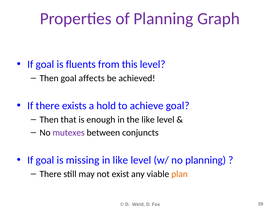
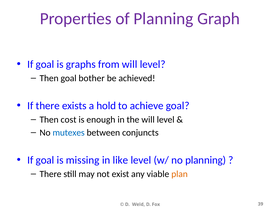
fluents: fluents -> graphs (81, 64)
from this: this -> will (130, 64)
affects: affects -> bother (92, 78)
that: that -> cost (69, 120)
the like: like -> will (148, 120)
mutexes colour: purple -> blue (69, 133)
